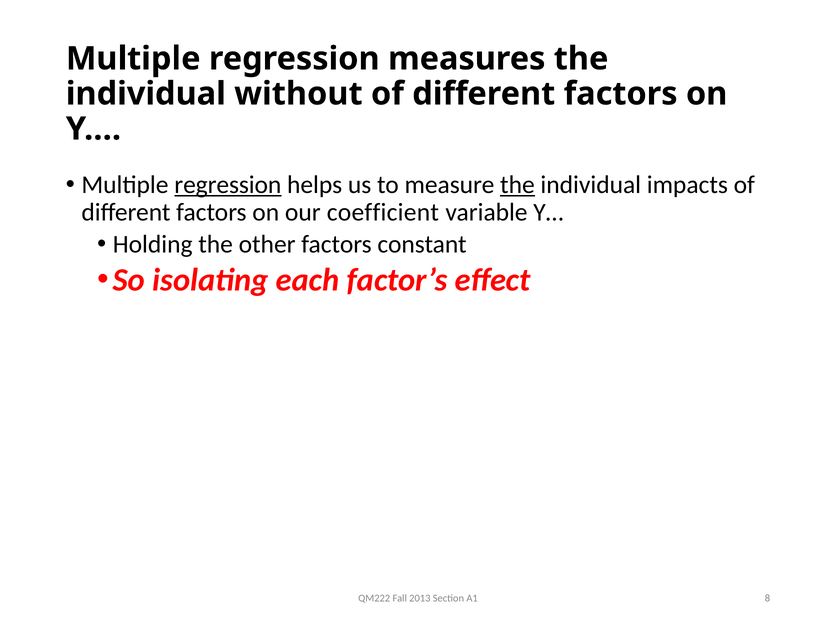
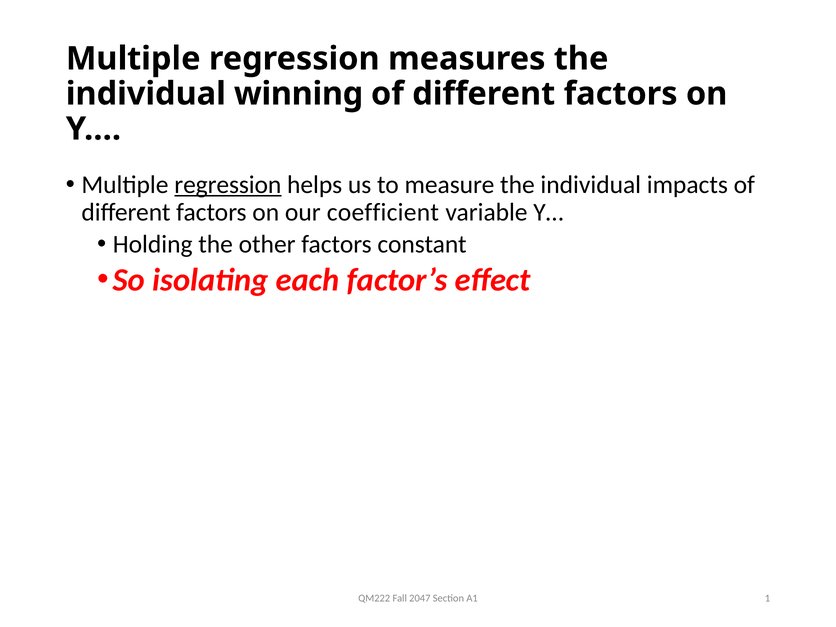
without: without -> winning (299, 94)
the underline: present -> none (517, 185)
2013: 2013 -> 2047 (420, 598)
8: 8 -> 1 (768, 598)
